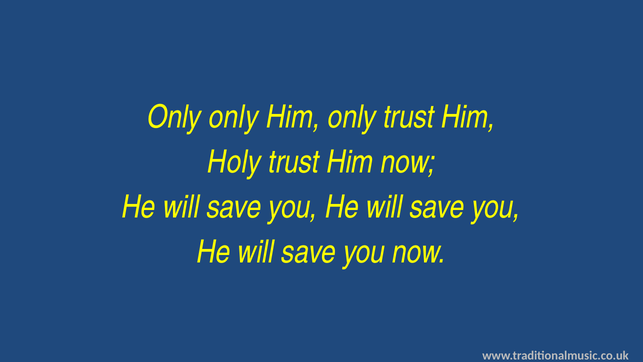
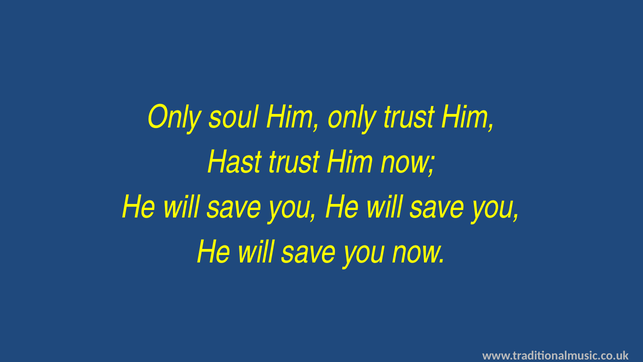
Only only: only -> soul (234, 117)
Holy: Holy -> Hast (234, 162)
